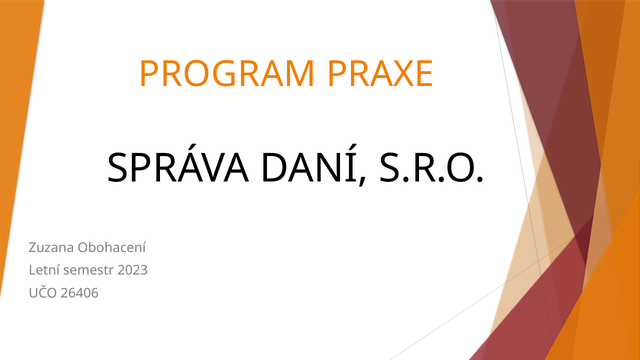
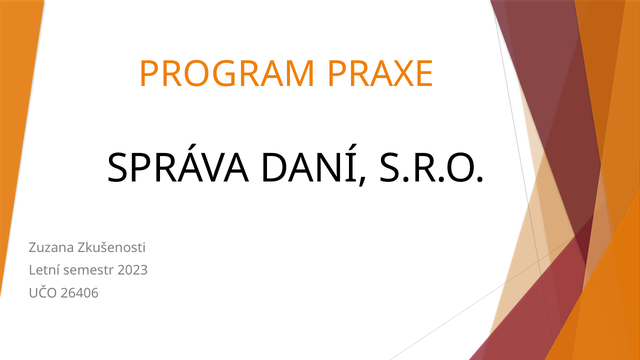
Obohacení: Obohacení -> Zkušenosti (112, 248)
